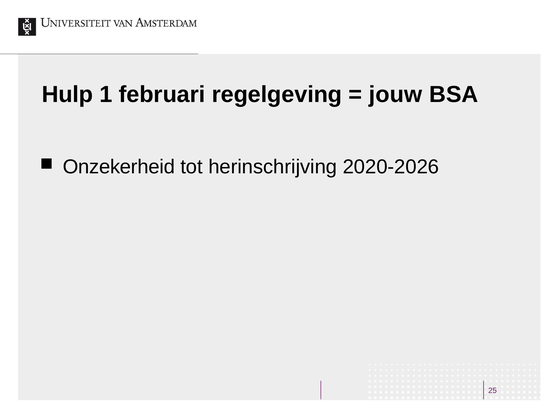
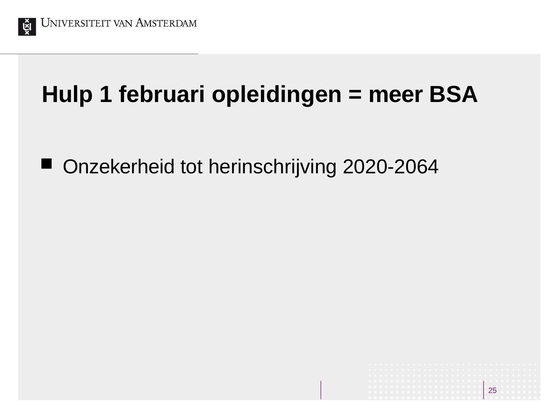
regelgeving: regelgeving -> opleidingen (277, 95)
jouw: jouw -> meer (396, 95)
2020-2026: 2020-2026 -> 2020-2064 (391, 167)
